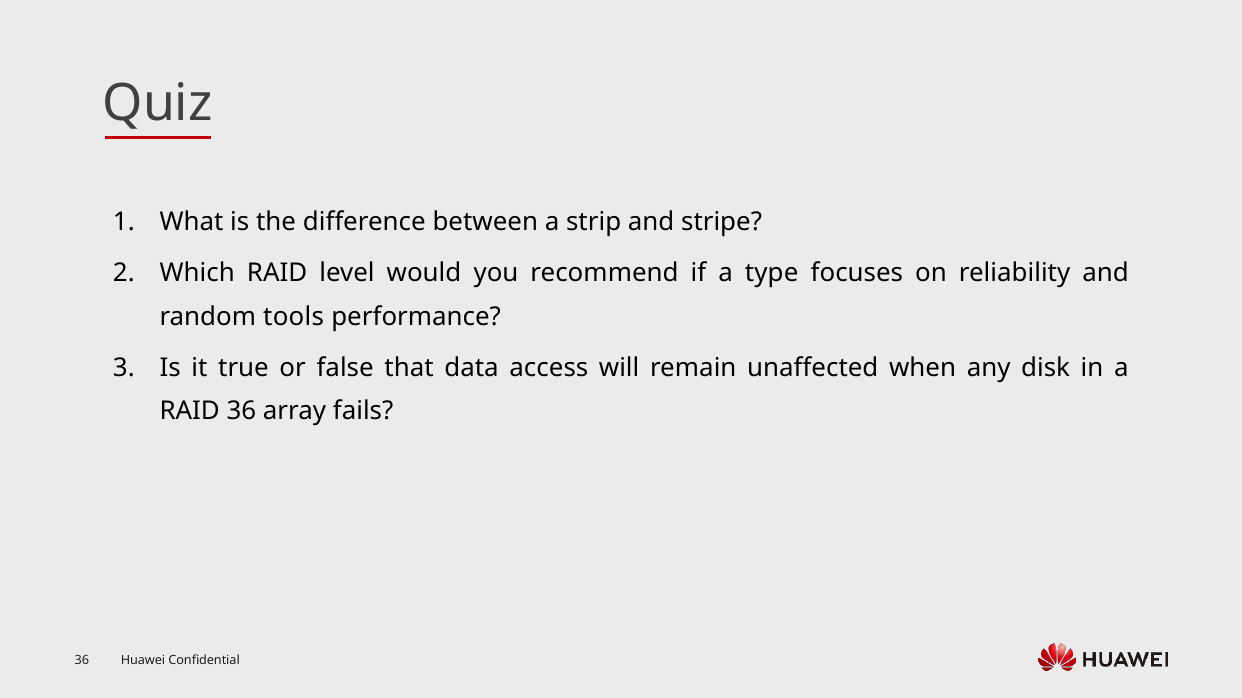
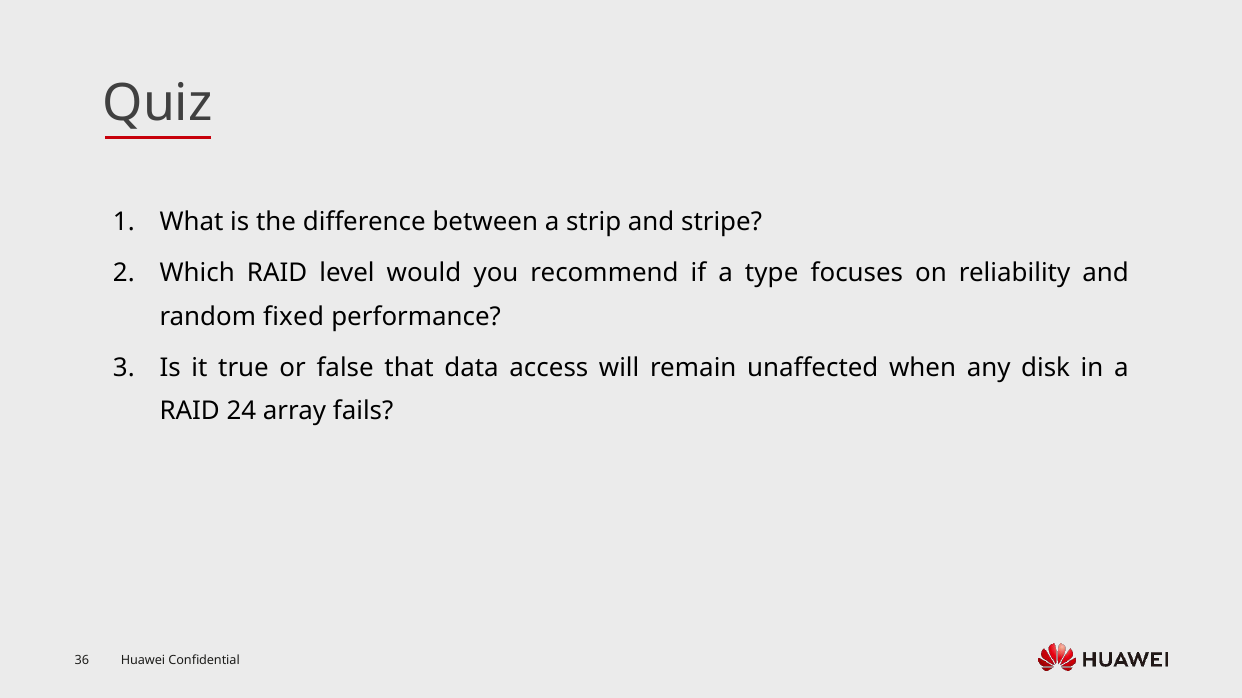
tools: tools -> fixed (294, 317)
RAID 36: 36 -> 24 (241, 412)
